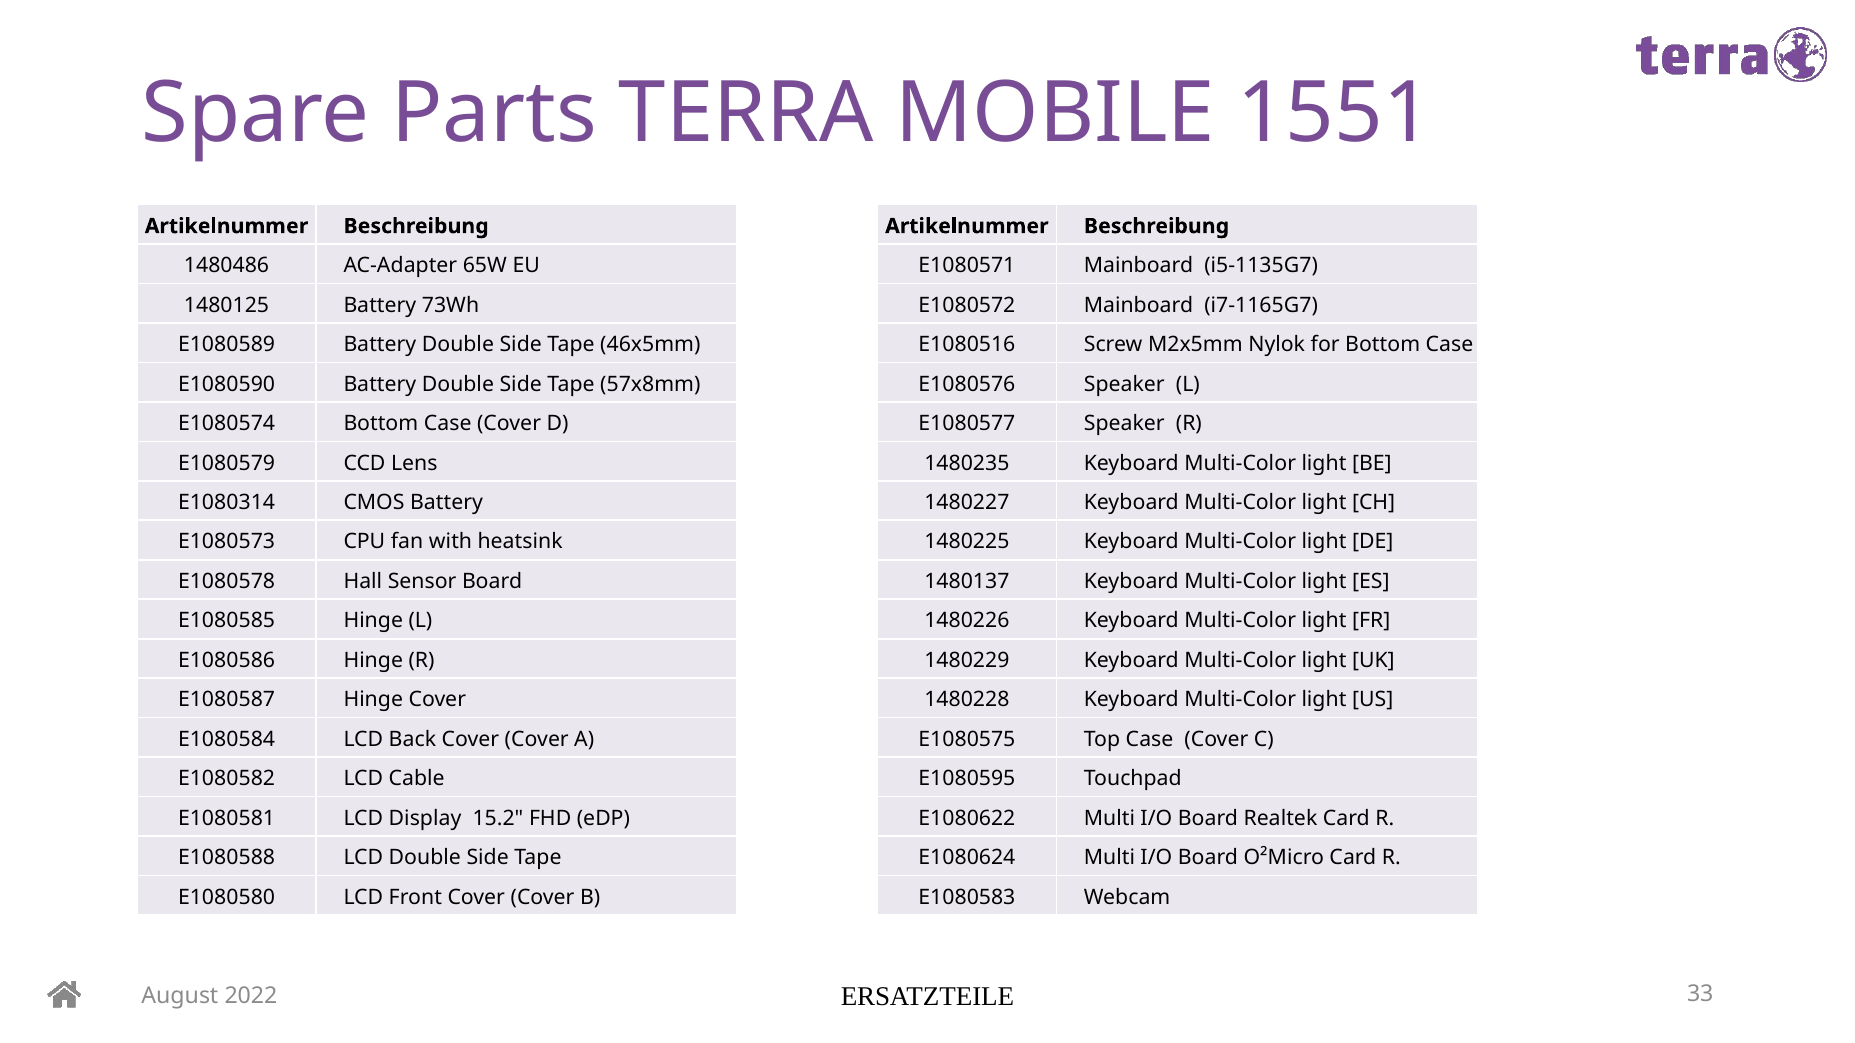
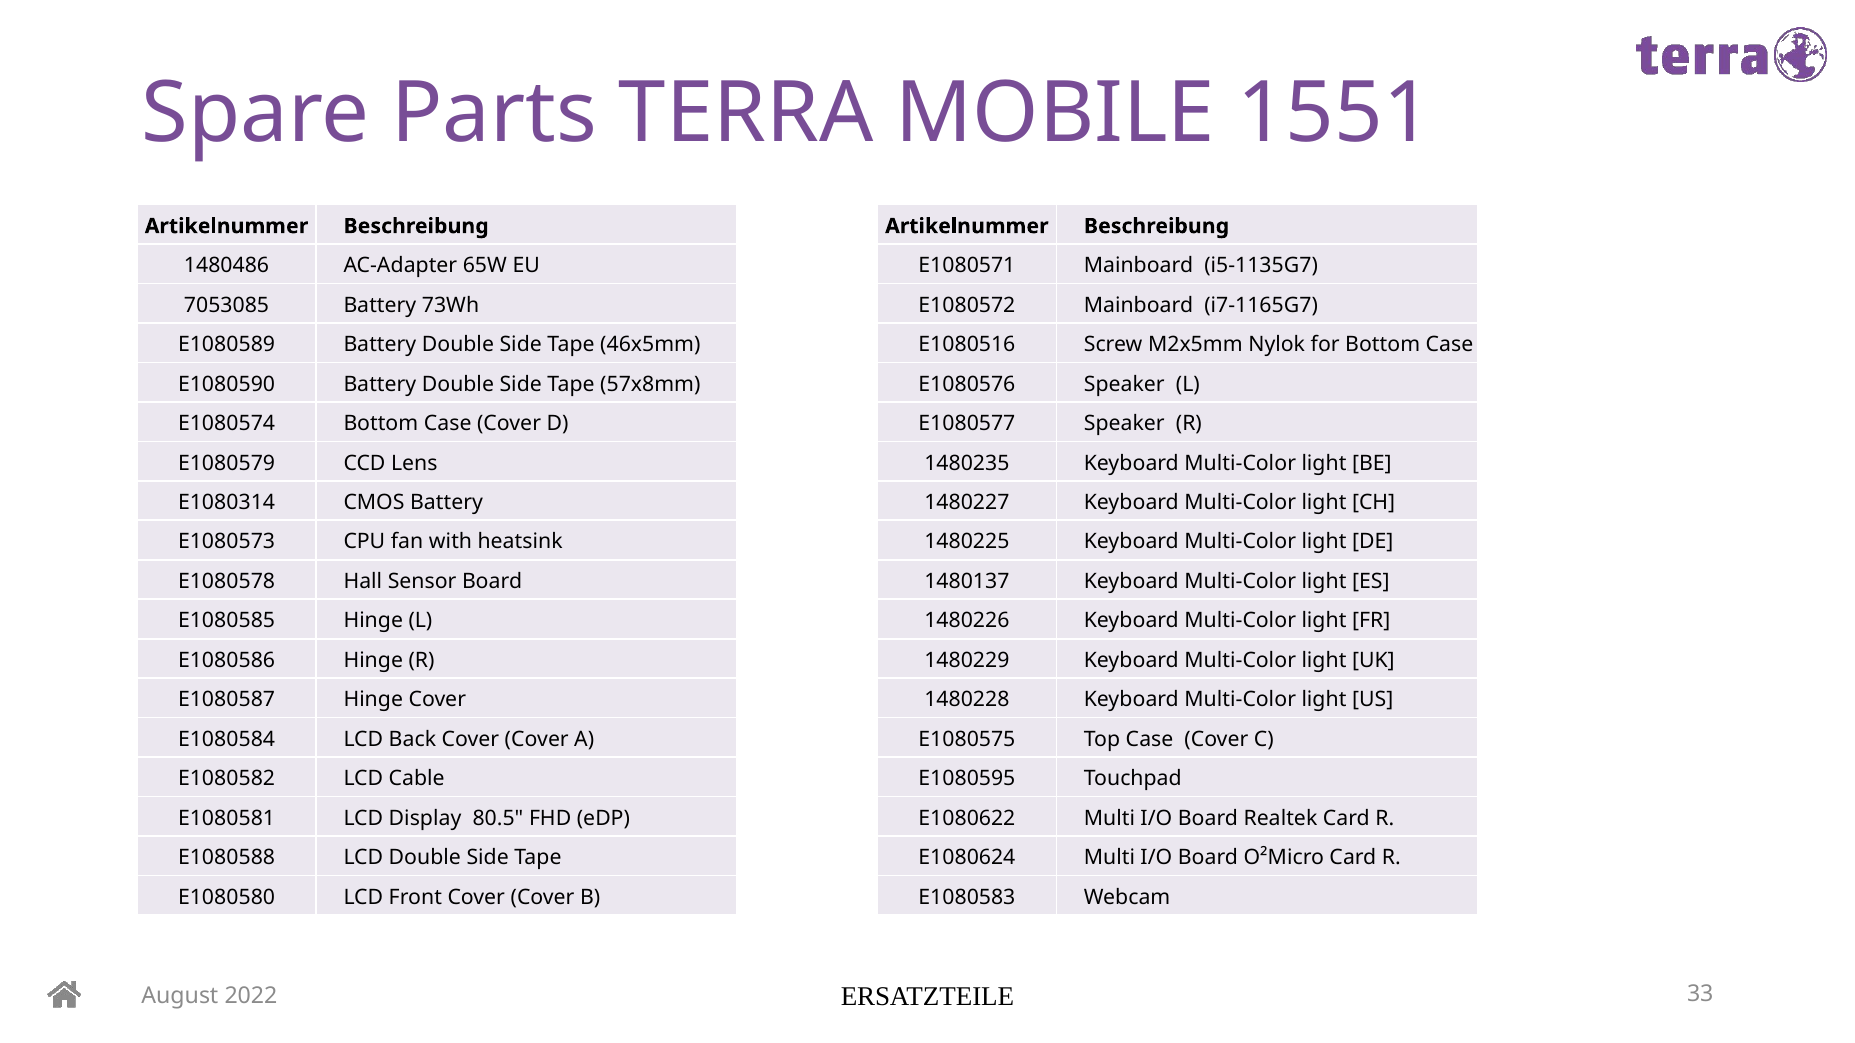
1480125: 1480125 -> 7053085 (227, 305)
15.2: 15.2 -> 80.5 (498, 819)
